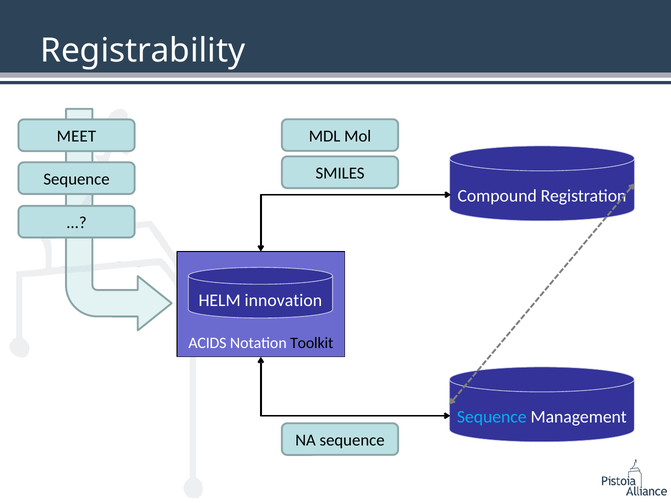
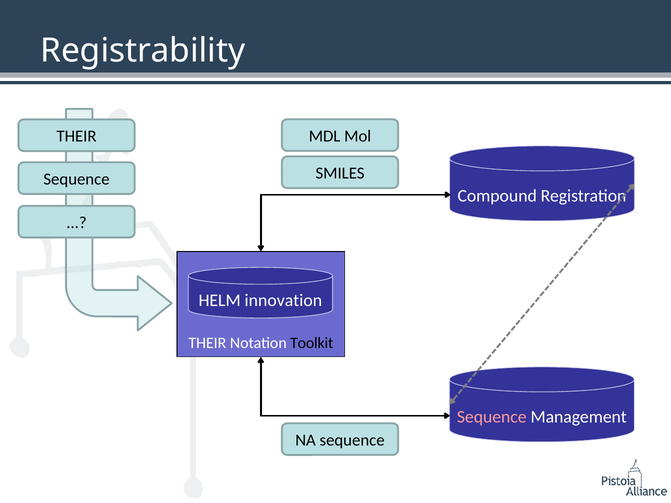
MEET: MEET -> THEIR (77, 136)
ACIDS: ACIDS -> THEIR (207, 343)
Sequence colour: light blue -> pink (492, 417)
